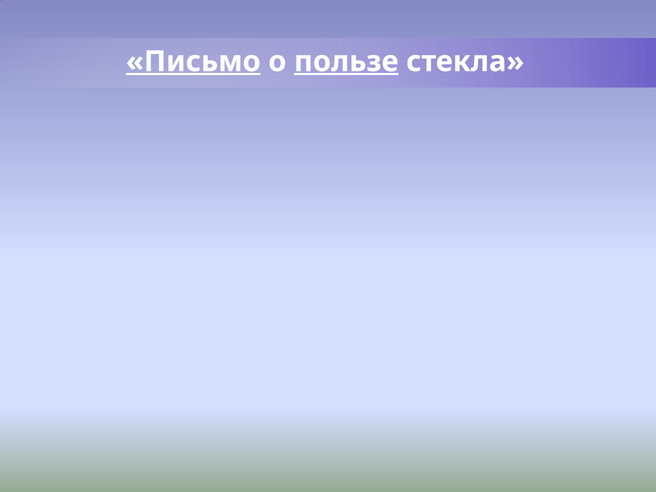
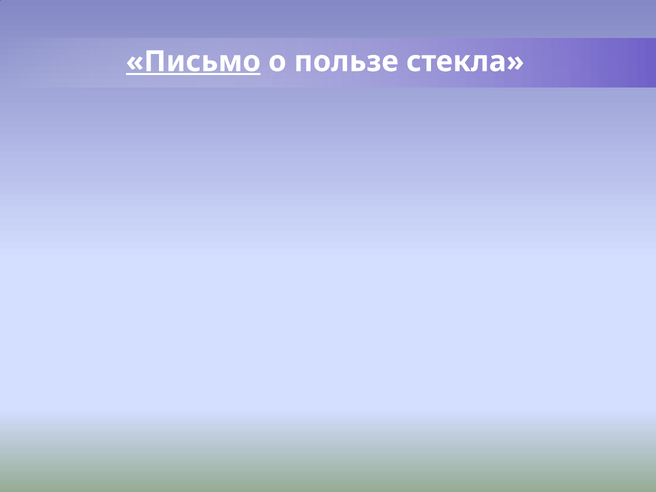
пользе underline: present -> none (346, 62)
